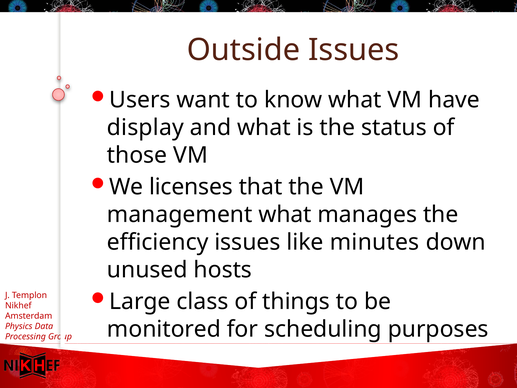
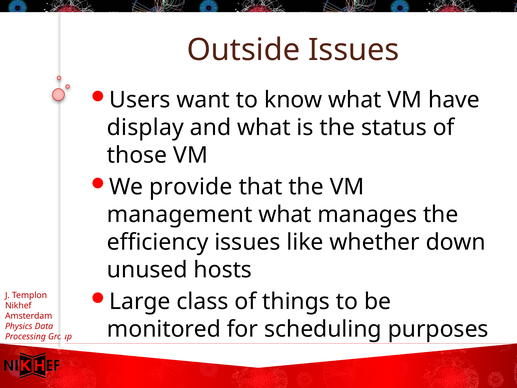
licenses: licenses -> provide (191, 187)
minutes: minutes -> whether (375, 242)
